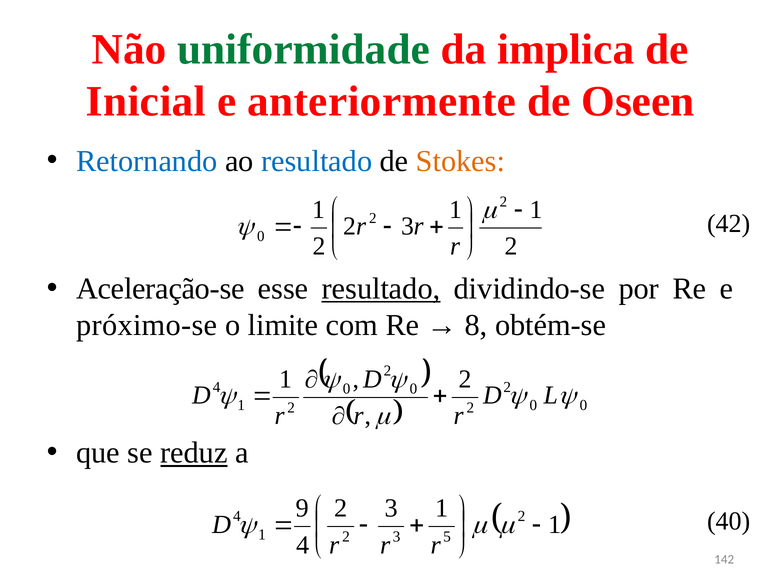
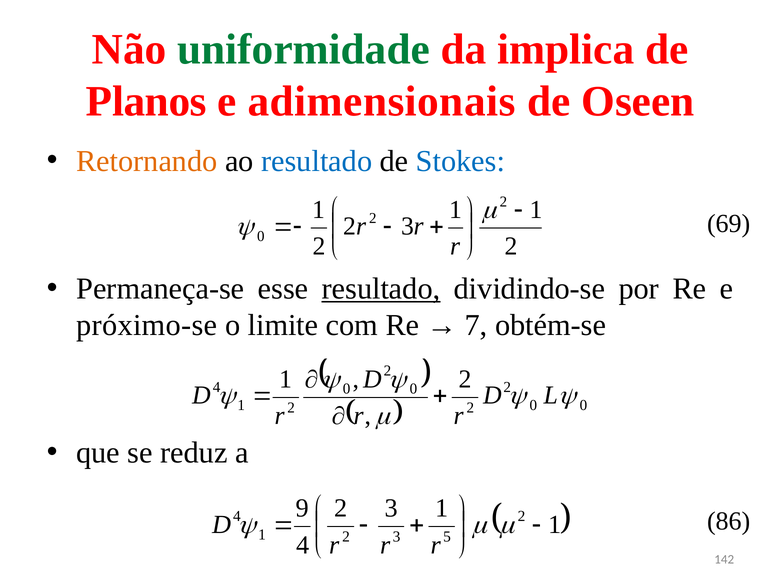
Inicial: Inicial -> Planos (146, 101)
anteriormente: anteriormente -> adimensionais (382, 101)
Retornando colour: blue -> orange (147, 161)
Stokes colour: orange -> blue (460, 161)
42: 42 -> 69 (729, 224)
Aceleração-se: Aceleração-se -> Permaneça-se (160, 289)
8: 8 -> 7 (476, 325)
reduz underline: present -> none (194, 453)
40: 40 -> 86 (729, 521)
